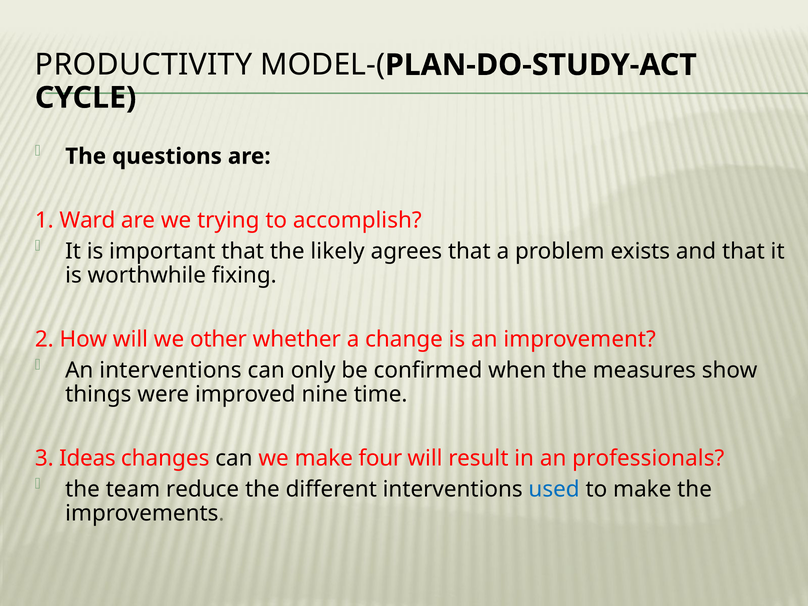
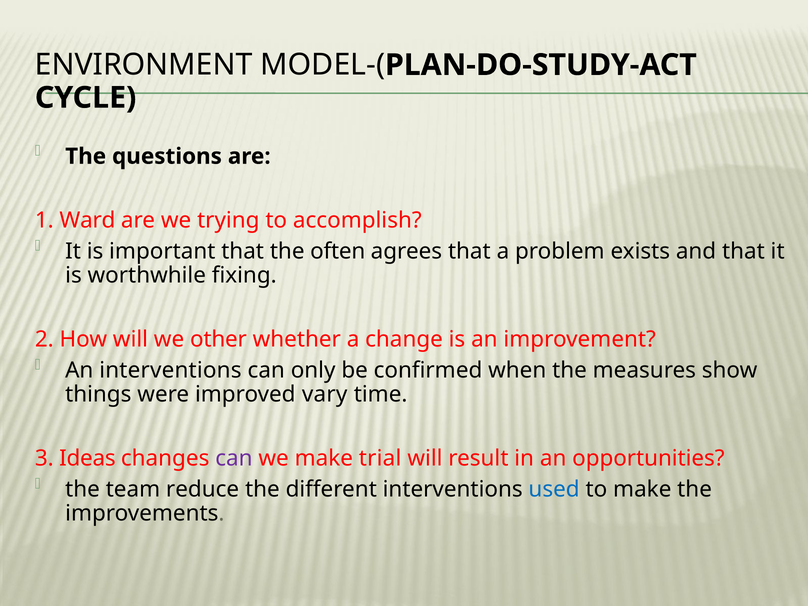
PRODUCTIVITY: PRODUCTIVITY -> ENVIRONMENT (144, 65)
likely: likely -> often (338, 251)
nine: nine -> vary (325, 394)
can colour: black -> purple (234, 459)
four: four -> trial (380, 459)
professionals: professionals -> opportunities (648, 459)
